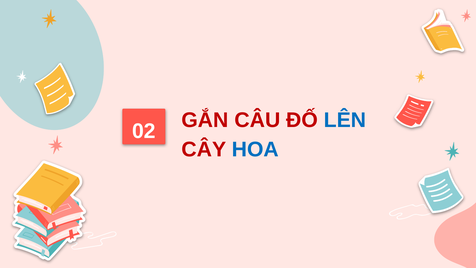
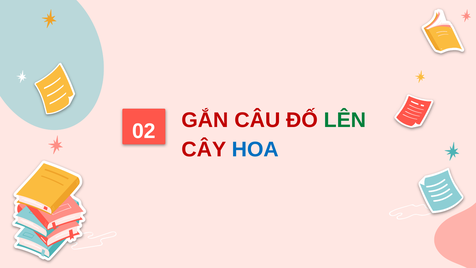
LÊN colour: blue -> green (345, 120)
